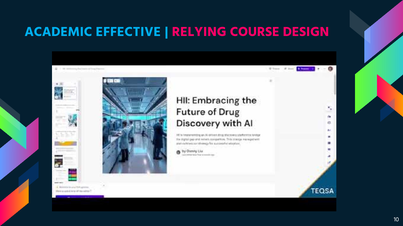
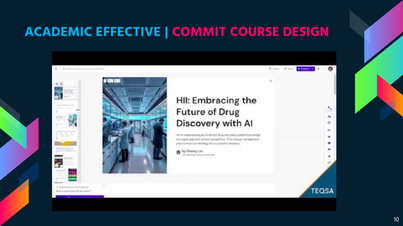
RELYING: RELYING -> COMMIT (199, 32)
